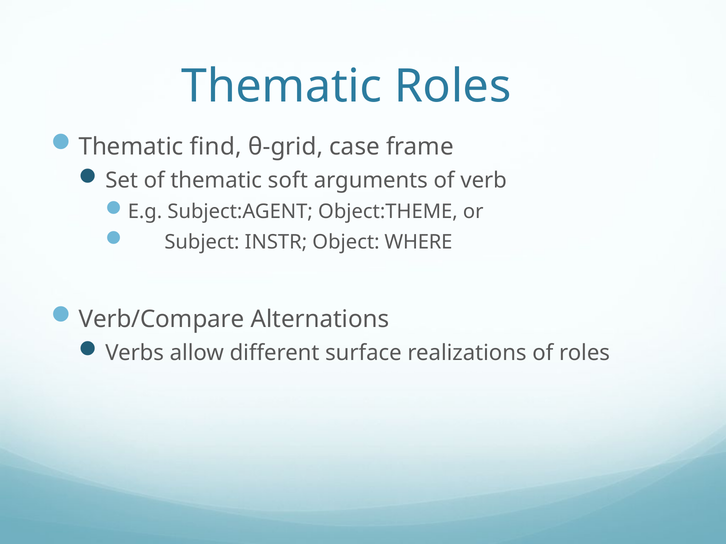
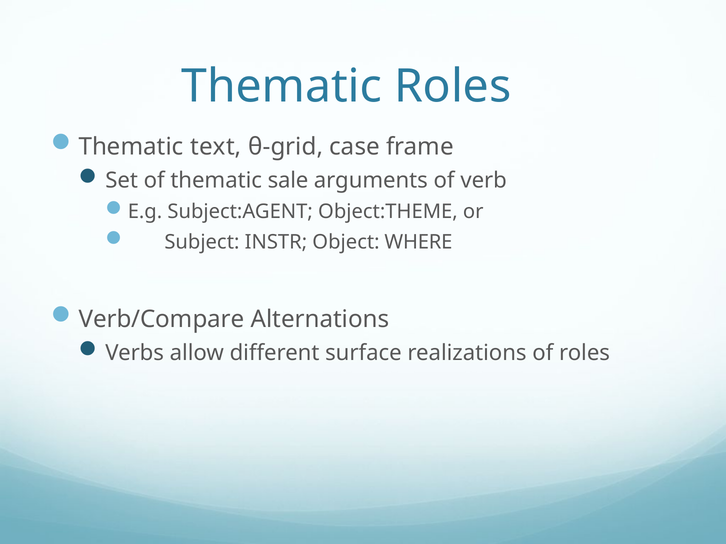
find: find -> text (216, 147)
soft: soft -> sale (288, 181)
